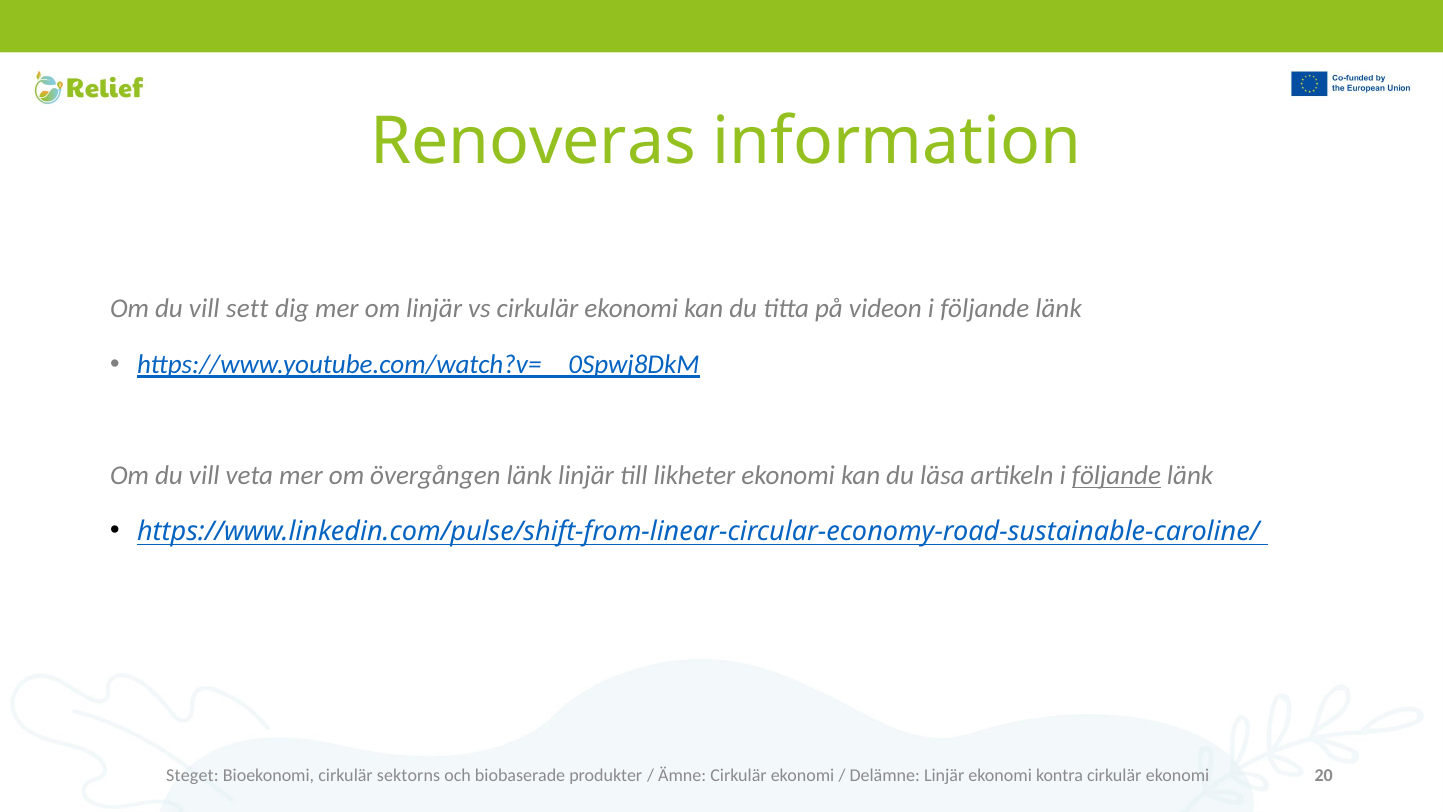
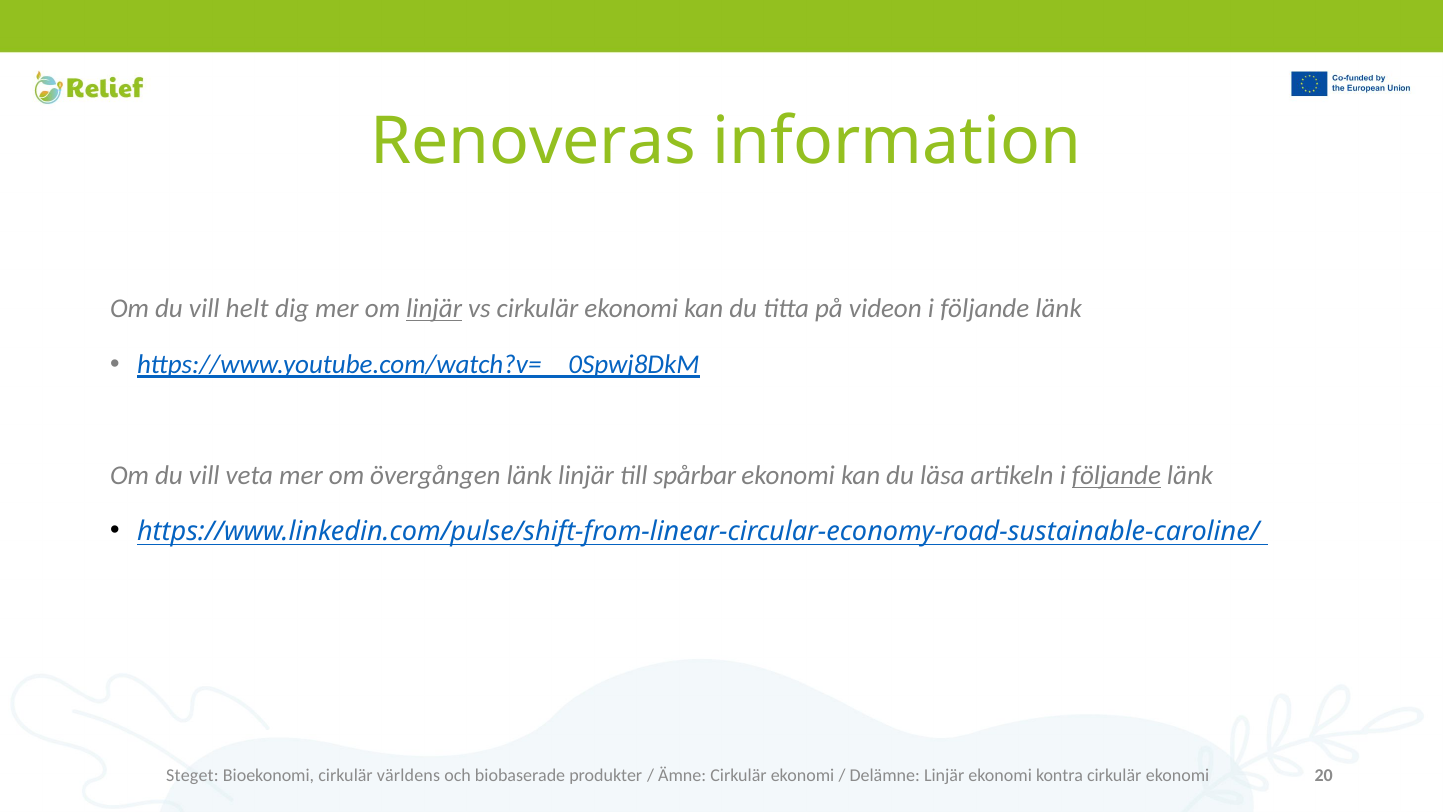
sett: sett -> helt (247, 309)
linjär underline: none -> present (434, 309)
likheter: likheter -> spårbar (695, 476)
sektorns: sektorns -> världens (409, 775)
